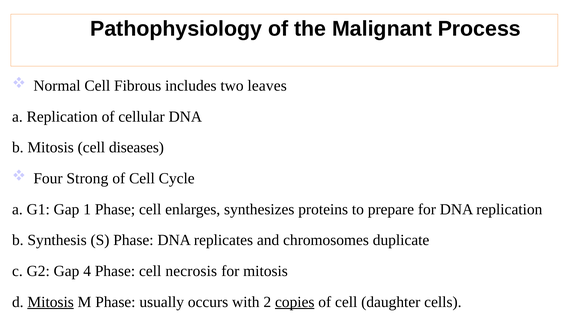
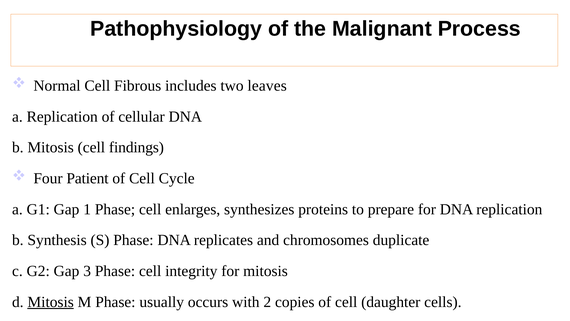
diseases: diseases -> findings (136, 147)
Strong: Strong -> Patient (88, 178)
4: 4 -> 3 (87, 271)
necrosis: necrosis -> integrity (191, 271)
copies underline: present -> none (295, 302)
